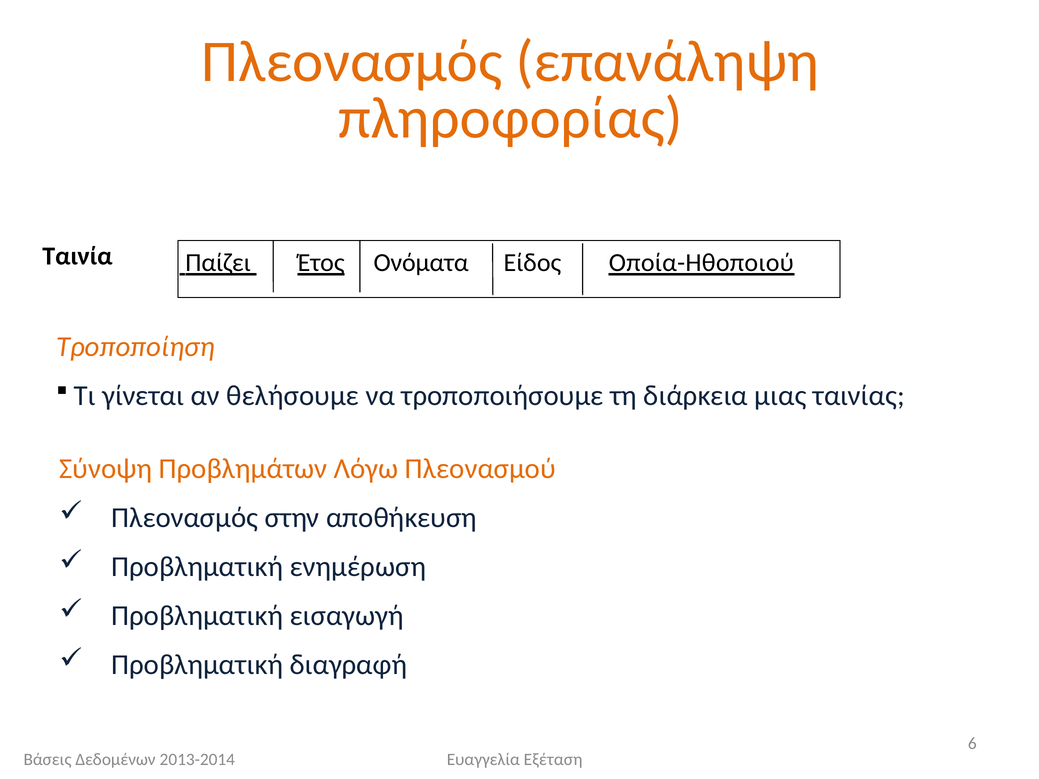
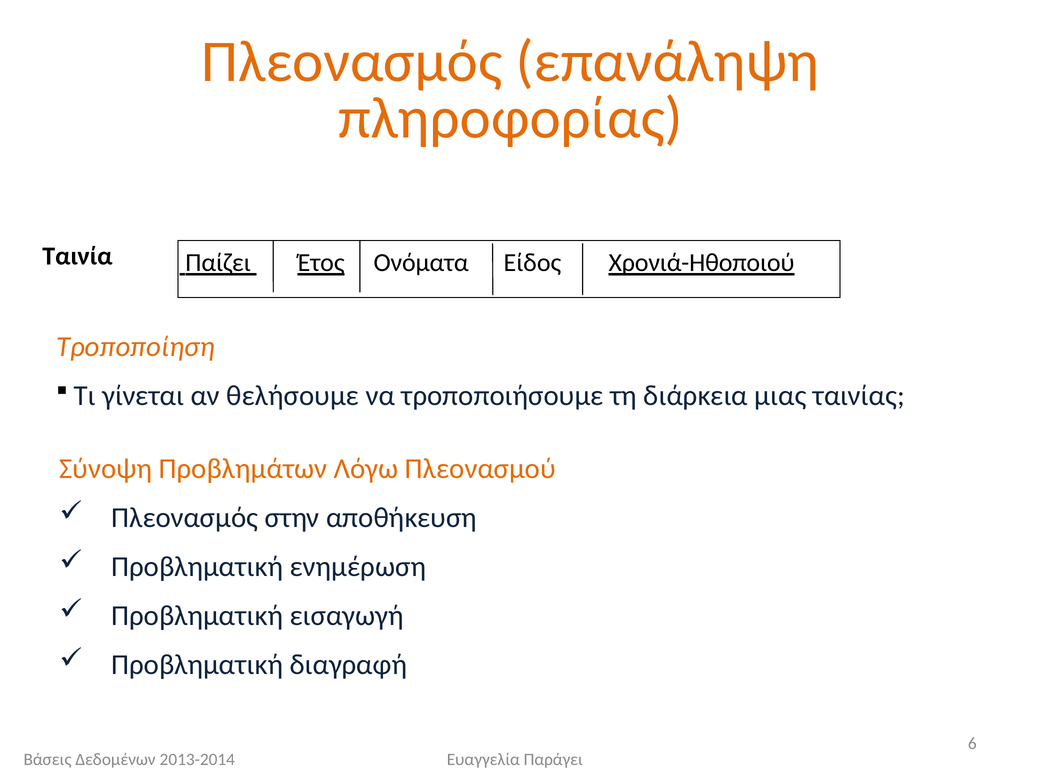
Οποία-Ηθοποιού: Οποία-Ηθοποιού -> Χρονιά-Ηθοποιού (702, 263)
Εξέταση: Εξέταση -> Παράγει (553, 760)
